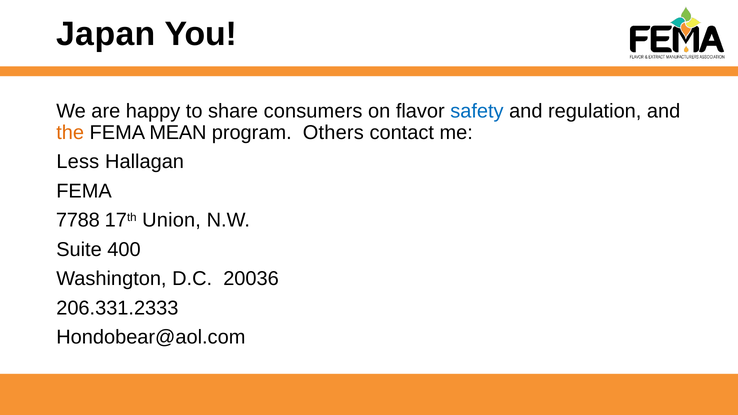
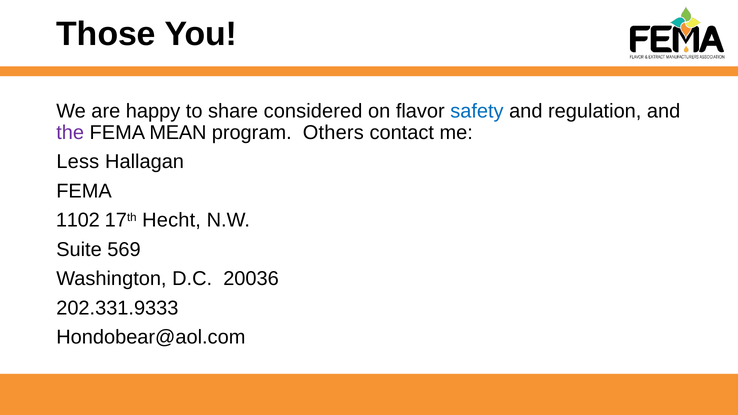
Japan: Japan -> Those (106, 34)
consumers: consumers -> considered (313, 111)
the colour: orange -> purple (70, 133)
7788: 7788 -> 1102 (78, 220)
Union: Union -> Hecht (172, 220)
400: 400 -> 569 (124, 250)
206.331.2333: 206.331.2333 -> 202.331.9333 (117, 308)
